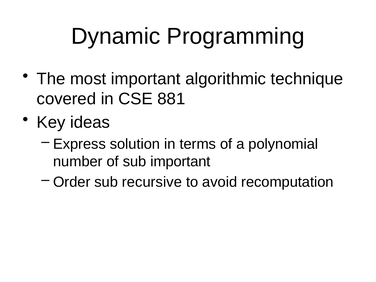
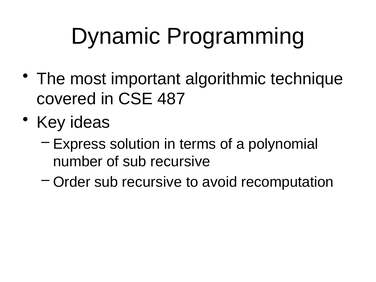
881: 881 -> 487 (171, 99)
of sub important: important -> recursive (180, 161)
